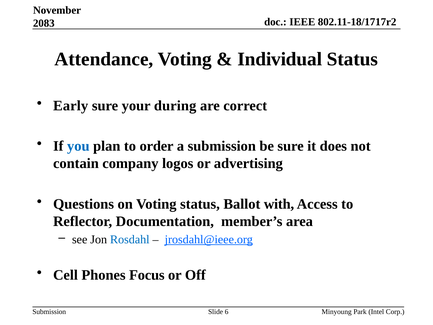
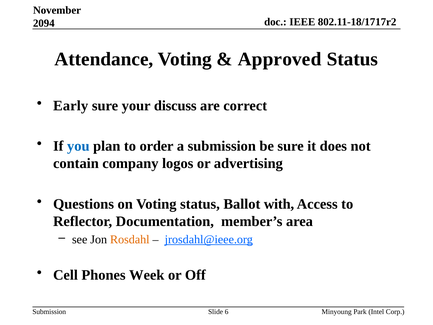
2083: 2083 -> 2094 (44, 23)
Individual: Individual -> Approved (280, 59)
during: during -> discuss (175, 106)
Rosdahl colour: blue -> orange (130, 239)
Focus: Focus -> Week (147, 275)
